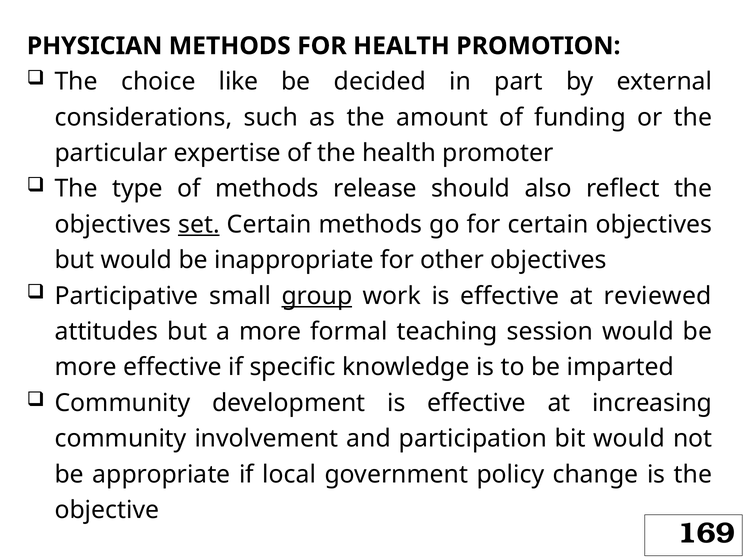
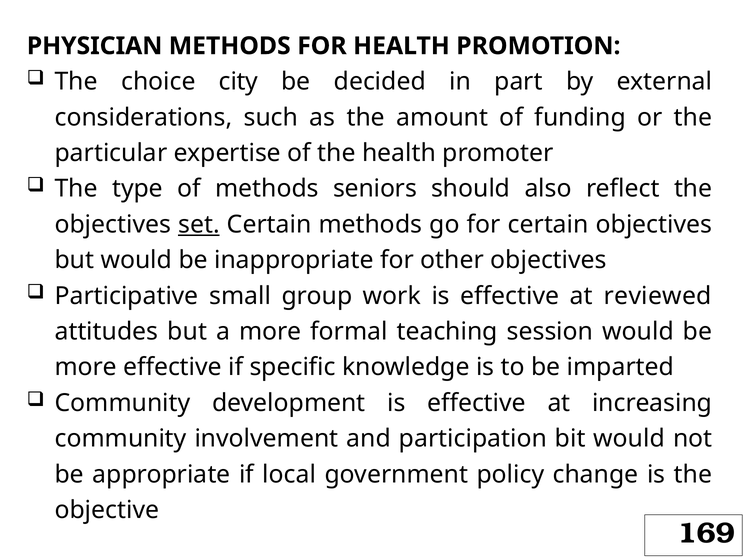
like: like -> city (239, 82)
release: release -> seniors (375, 189)
group underline: present -> none (317, 296)
